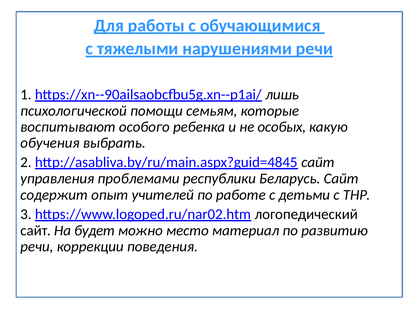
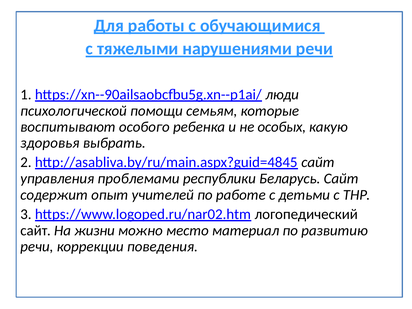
лишь: лишь -> люди (282, 95)
обучения: обучения -> здоровья (50, 143)
будет: будет -> жизни (95, 231)
